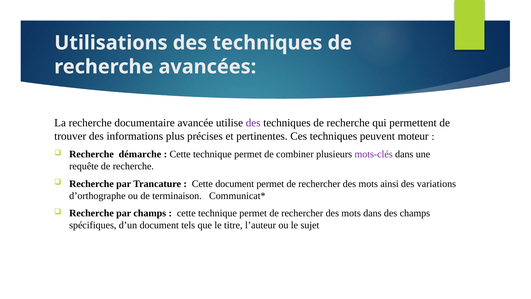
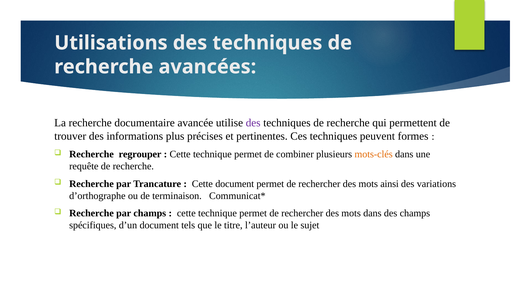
moteur: moteur -> formes (413, 136)
démarche: démarche -> regrouper (140, 154)
mots-clés colour: purple -> orange (374, 154)
